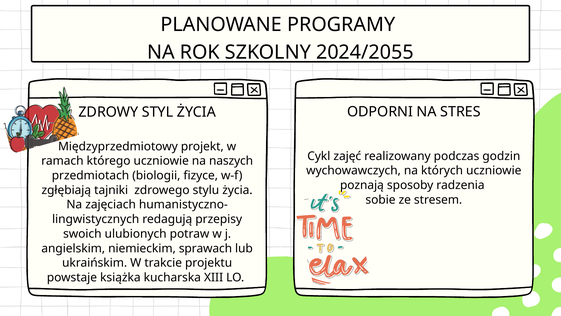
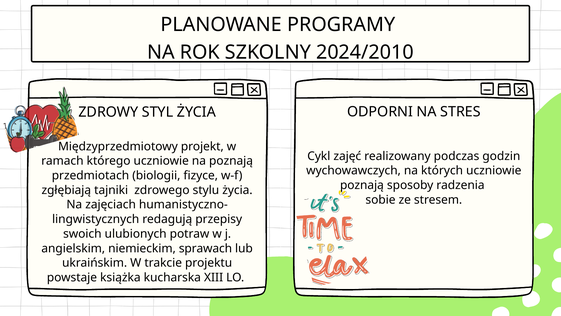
2024/2055: 2024/2055 -> 2024/2010 (365, 52)
na naszych: naszych -> poznają (231, 161)
